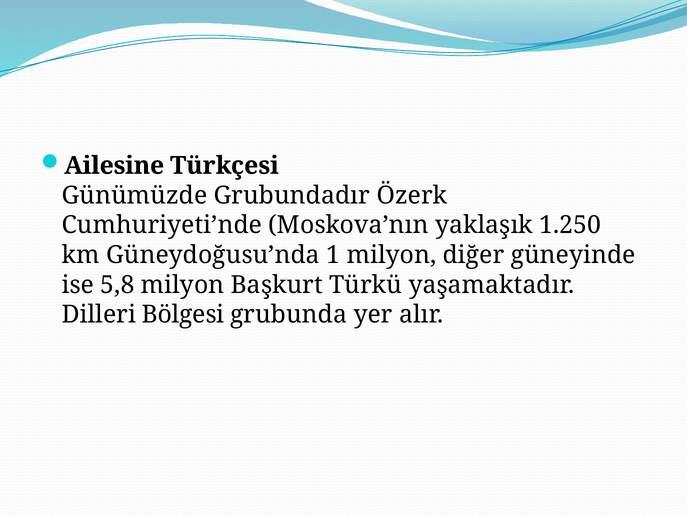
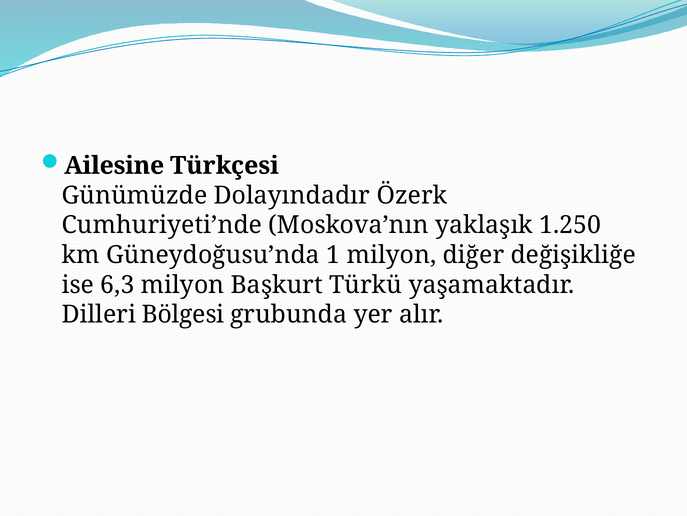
Grubundadır: Grubundadır -> Dolayındadır (292, 195)
güneyinde: güneyinde -> değişikliğe (573, 255)
5,8: 5,8 -> 6,3 (117, 284)
